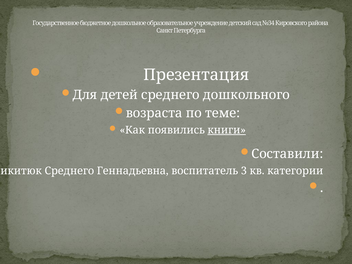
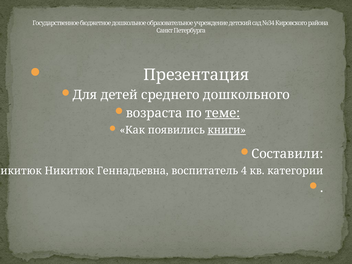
теме underline: none -> present (223, 113)
Среднего: Среднего -> Никитюк (69, 171)
3: 3 -> 4 (244, 171)
